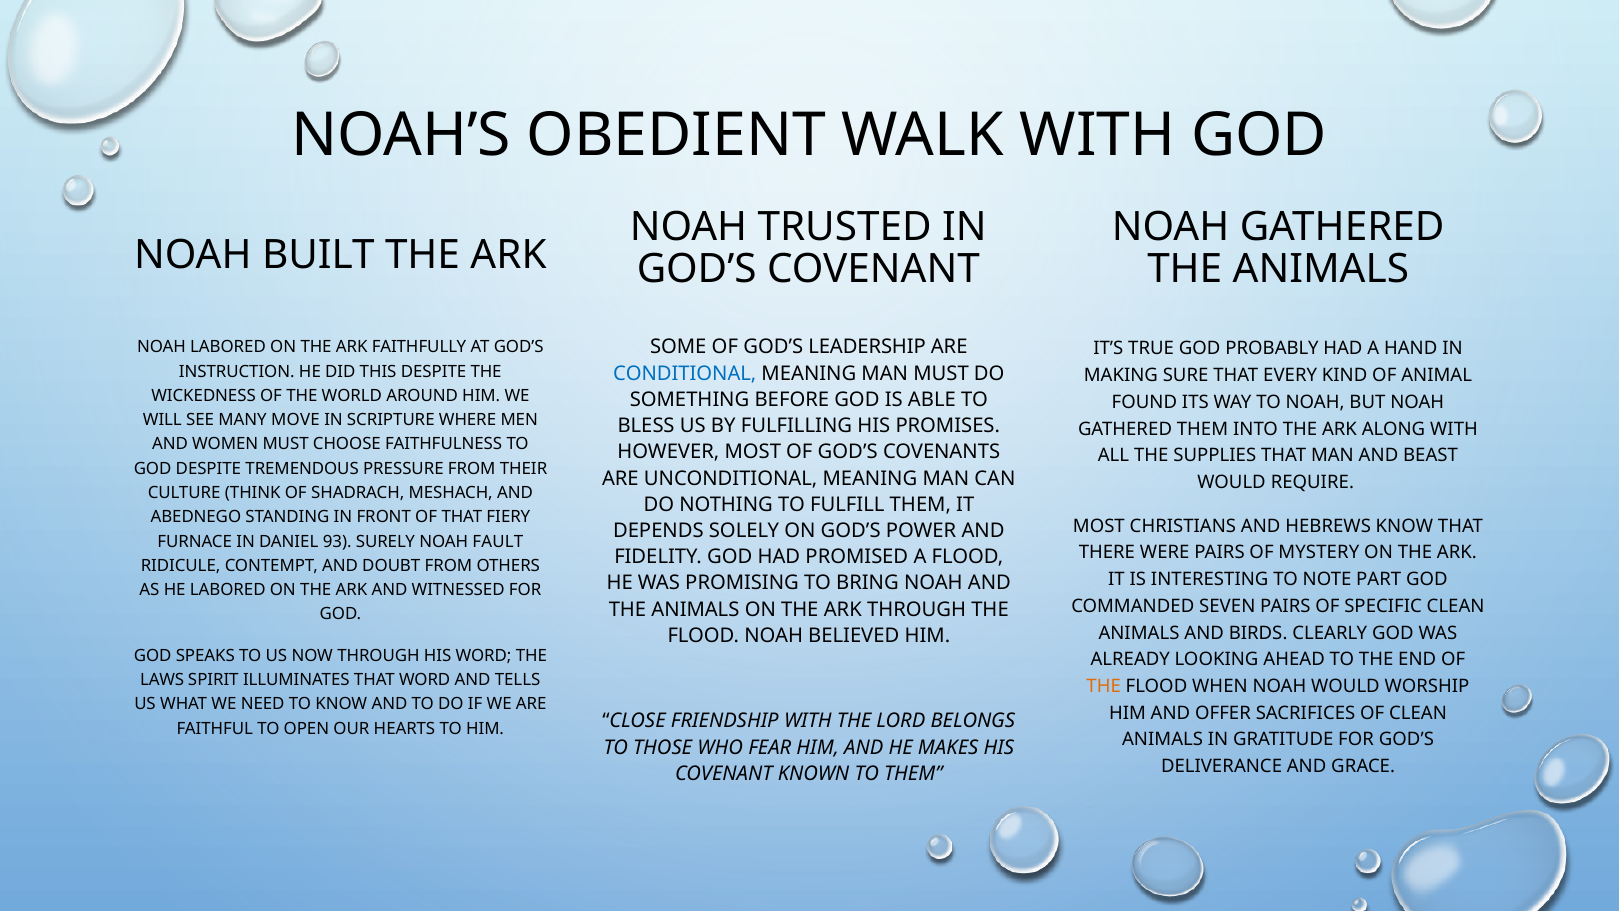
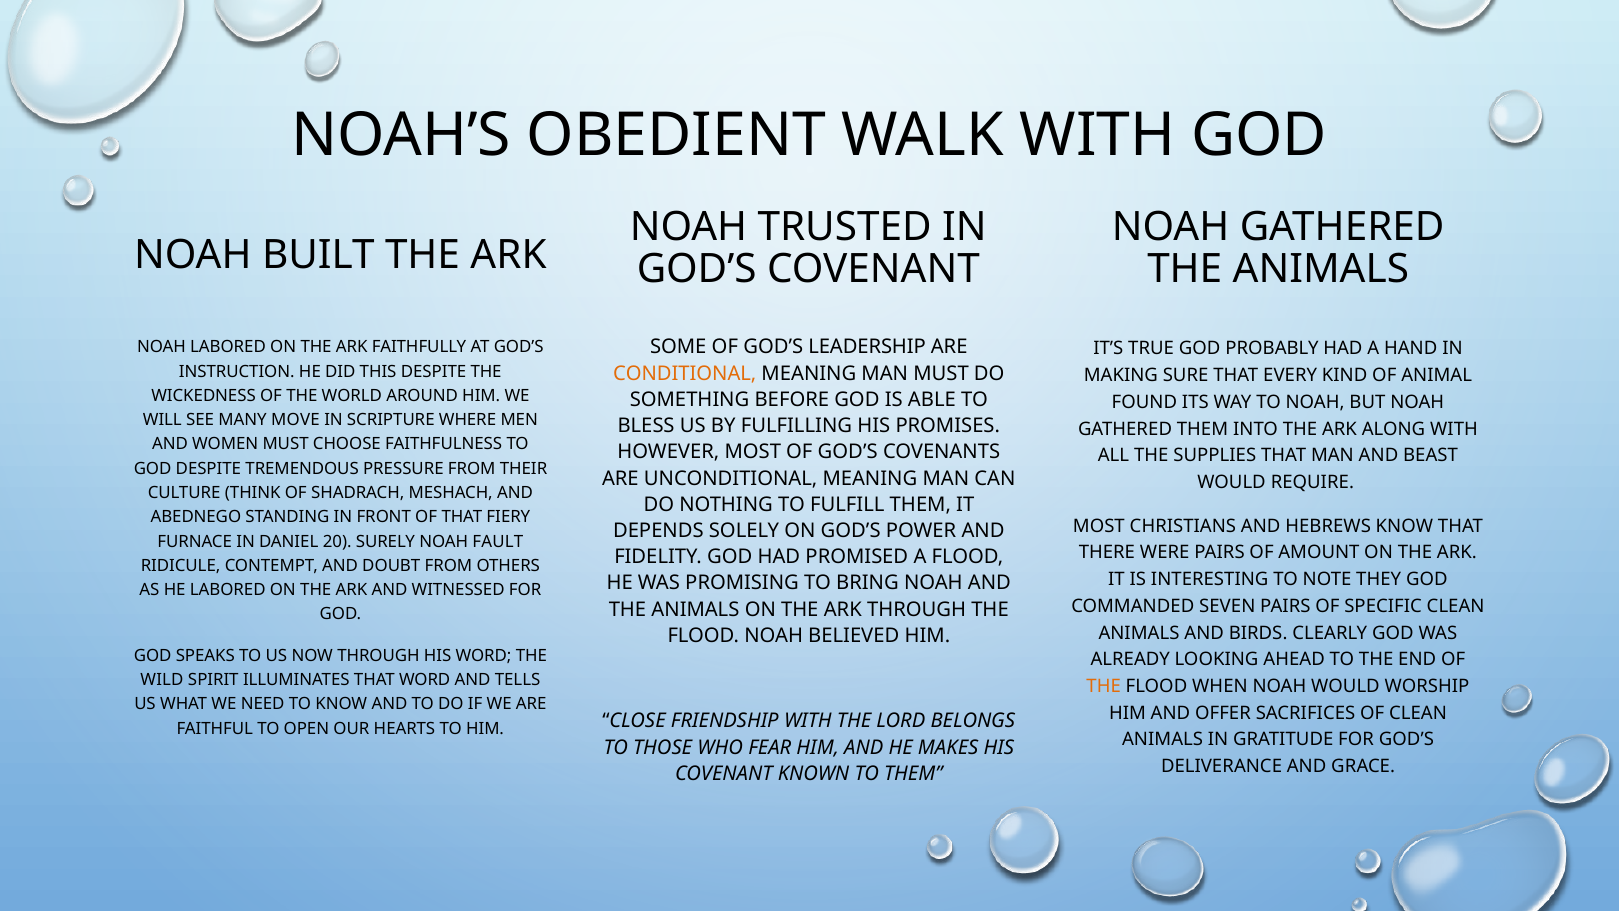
CONDITIONAL colour: blue -> orange (685, 373)
93: 93 -> 20 (337, 541)
MYSTERY: MYSTERY -> AMOUNT (1319, 553)
PART: PART -> THEY (1379, 579)
LAWS: LAWS -> WILD (162, 680)
